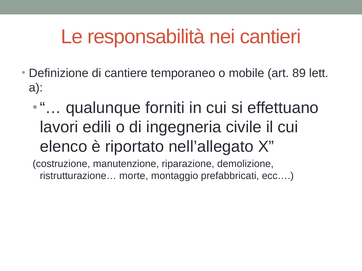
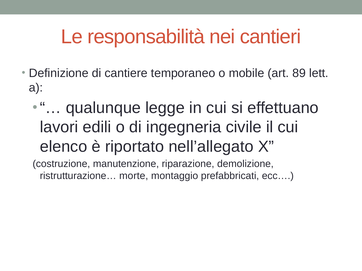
forniti: forniti -> legge (165, 108)
